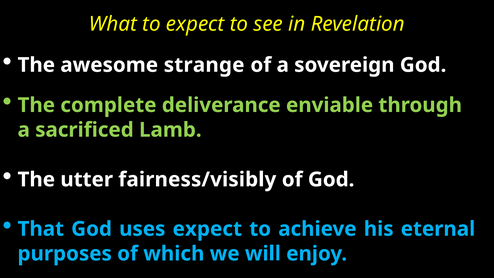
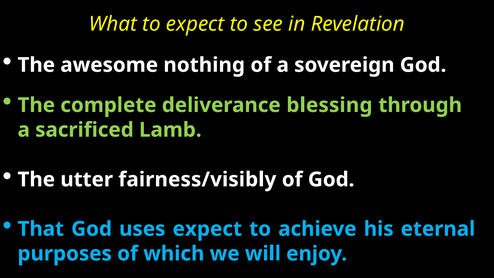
strange: strange -> nothing (204, 65)
enviable: enviable -> blessing (329, 105)
